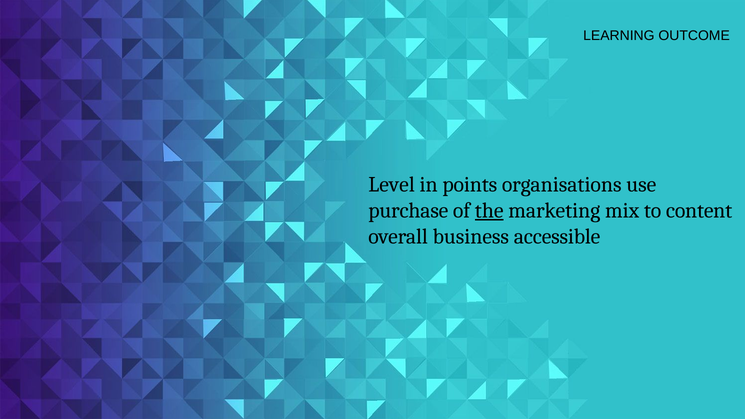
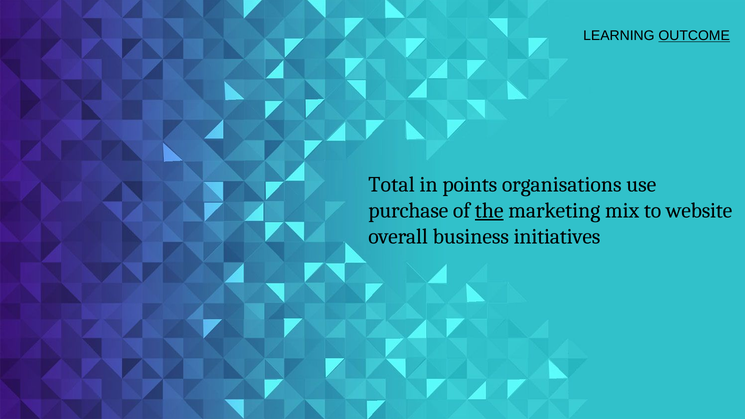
OUTCOME underline: none -> present (694, 36)
Level: Level -> Total (391, 184)
content: content -> website (699, 211)
accessible: accessible -> initiatives (557, 237)
